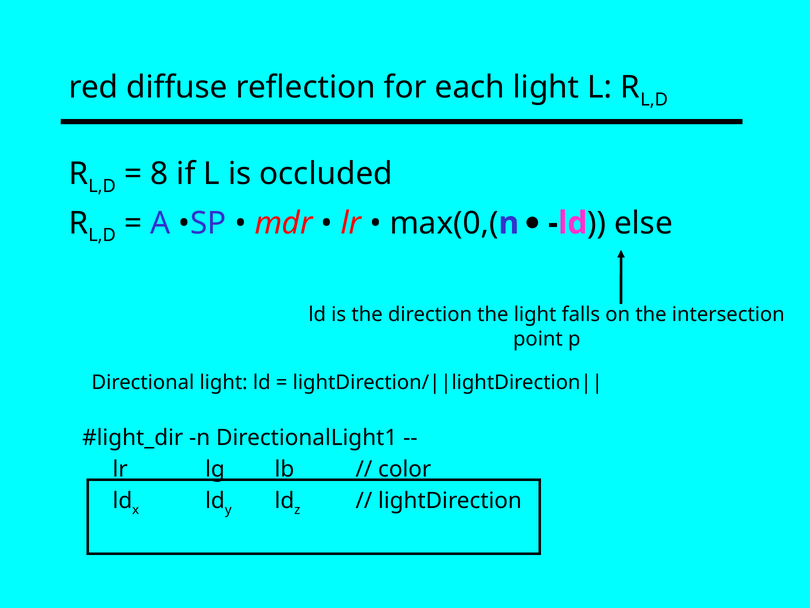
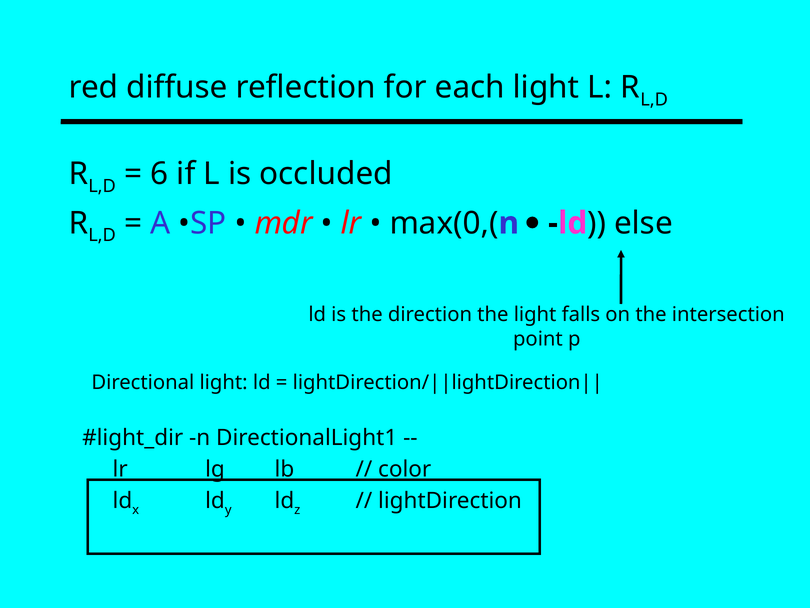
8: 8 -> 6 (159, 174)
